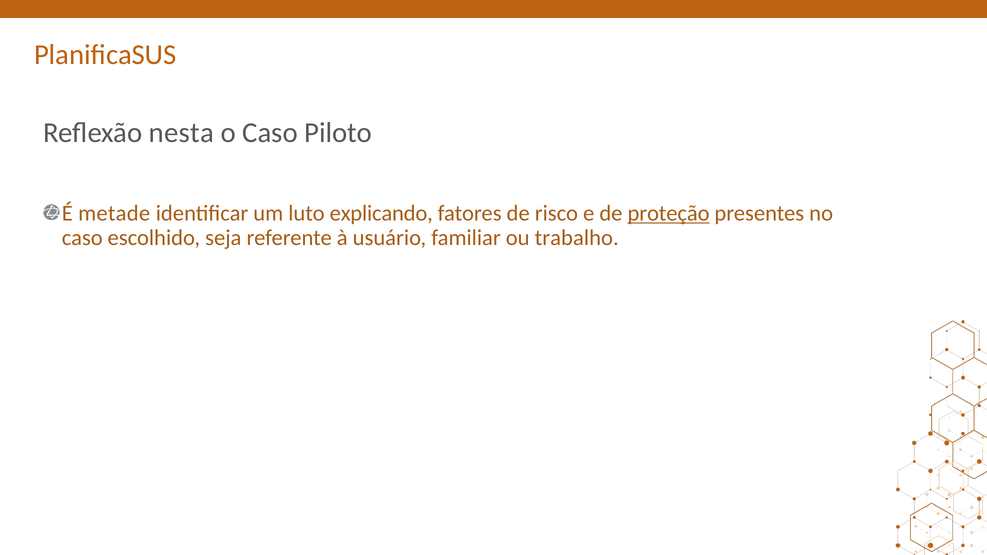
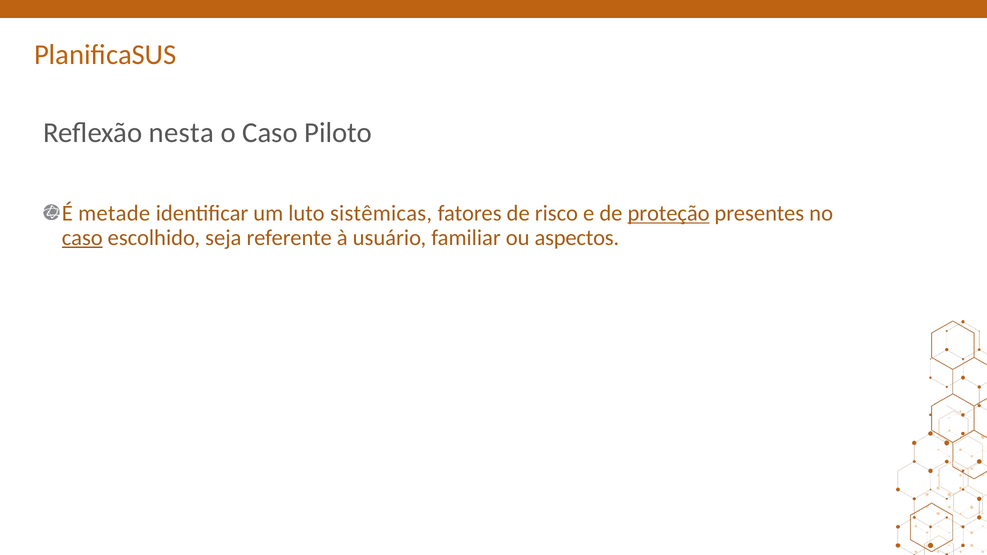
explicando: explicando -> sistêmicas (381, 213)
caso underline: none -> present (82, 238)
trabalho: trabalho -> aspectos (577, 238)
